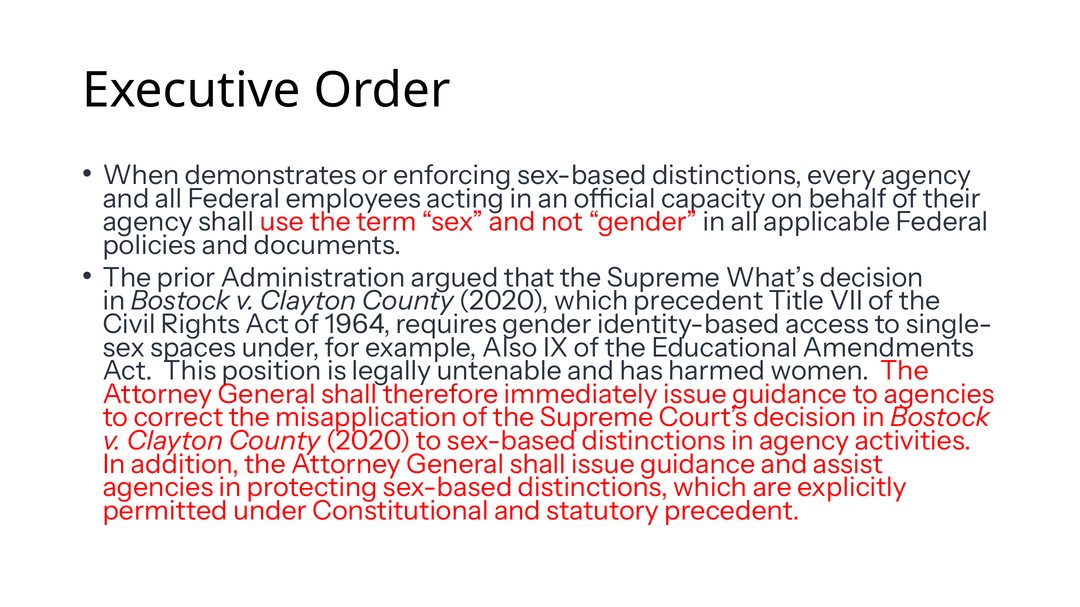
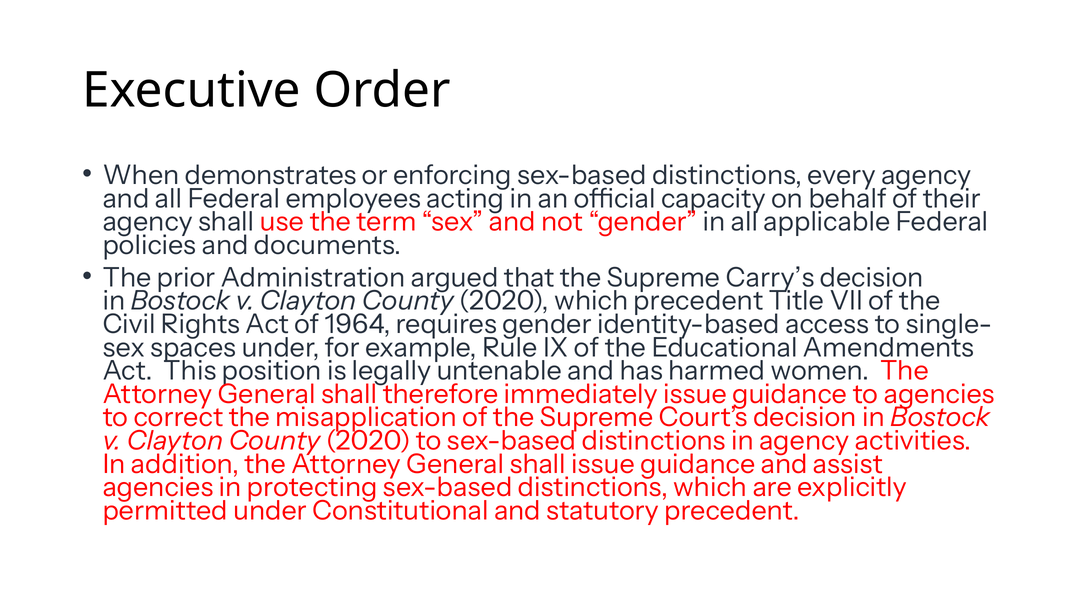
What’s: What’s -> Carry’s (770, 278)
Also: Also -> Rule (510, 348)
